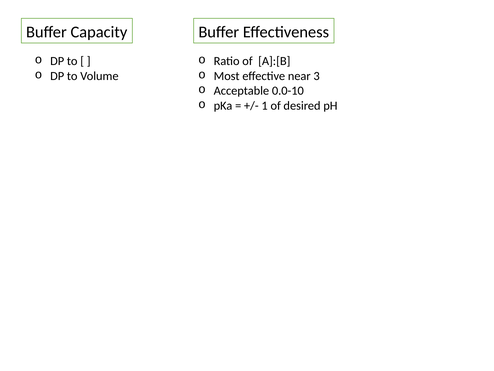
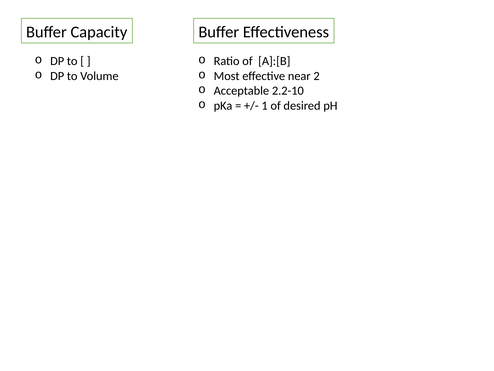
3: 3 -> 2 (317, 76)
0.0-10: 0.0-10 -> 2.2-10 (288, 91)
